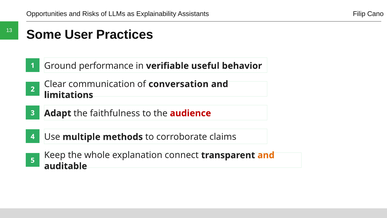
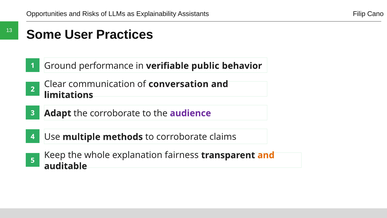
useful: useful -> public (205, 66)
the faithfulness: faithfulness -> corroborate (115, 113)
audience colour: red -> purple (190, 113)
connect: connect -> fairness (182, 155)
